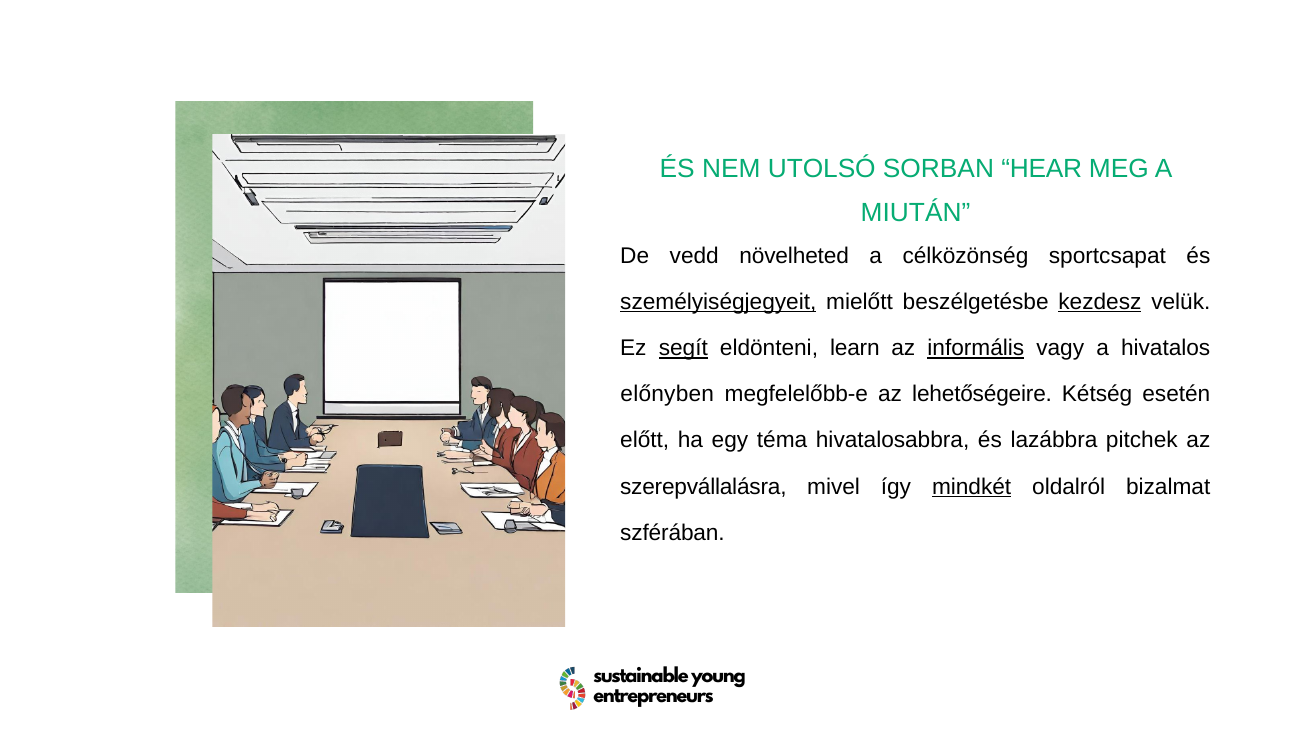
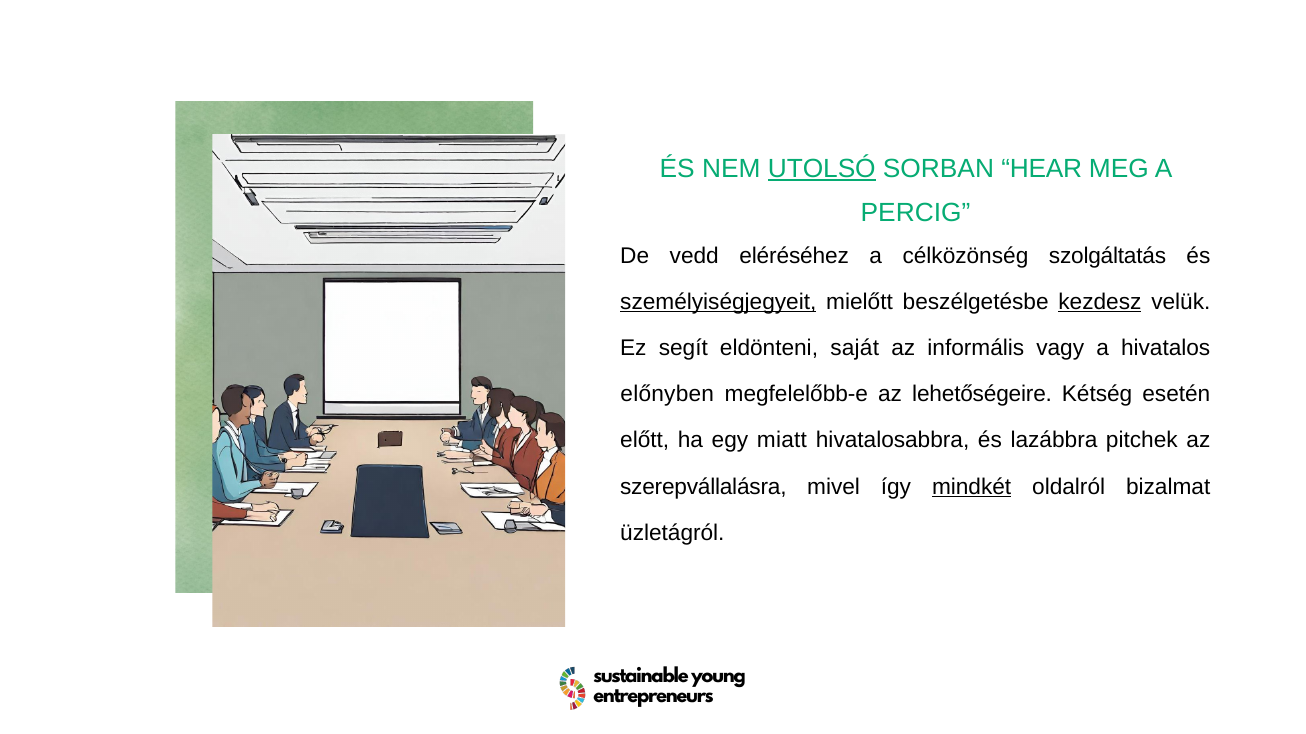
UTOLSÓ underline: none -> present (822, 169)
MIUTÁN: MIUTÁN -> PERCIG (916, 213)
növelheted: növelheted -> eléréséhez (794, 256)
sportcsapat: sportcsapat -> szolgáltatás (1108, 256)
segít underline: present -> none (683, 348)
learn: learn -> saját (855, 348)
informális underline: present -> none (976, 348)
téma: téma -> miatt (782, 441)
szférában: szférában -> üzletágról (672, 533)
